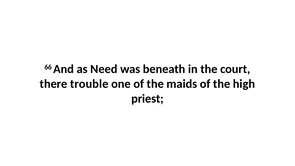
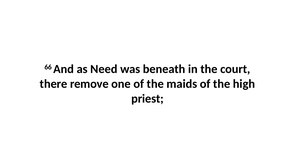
trouble: trouble -> remove (89, 84)
